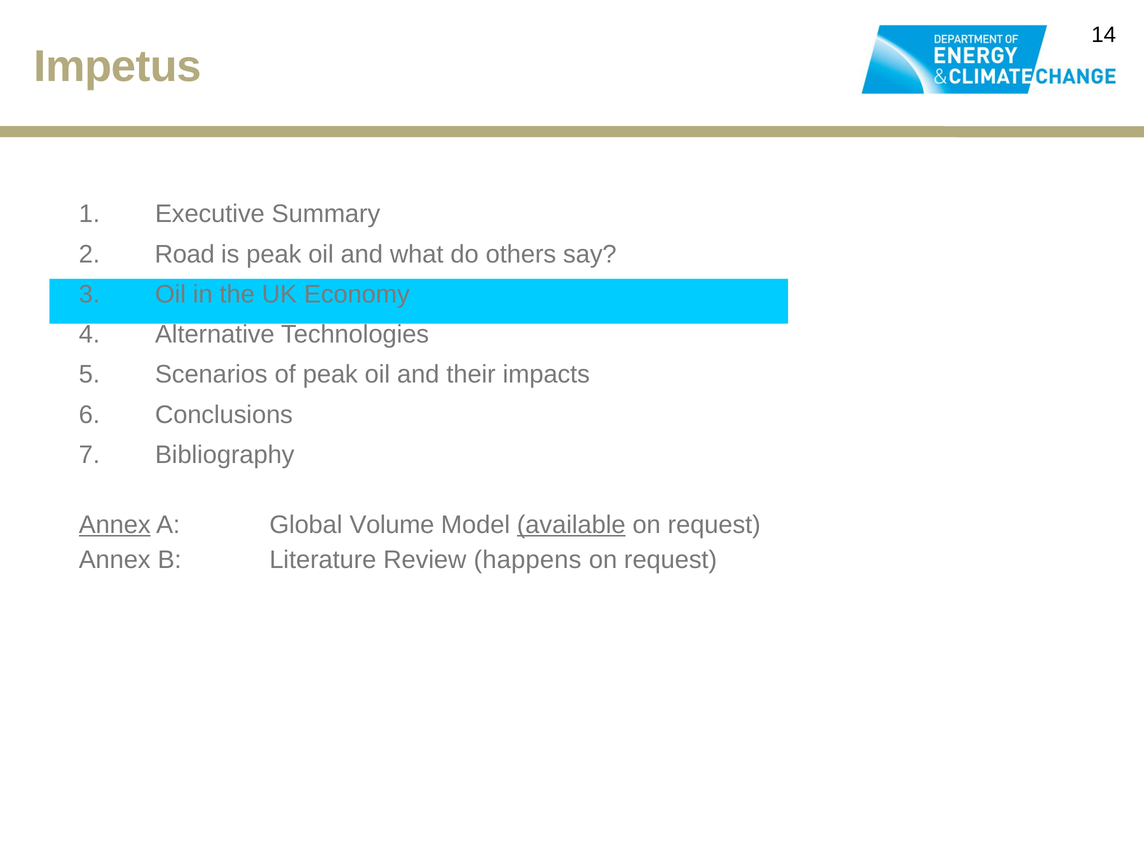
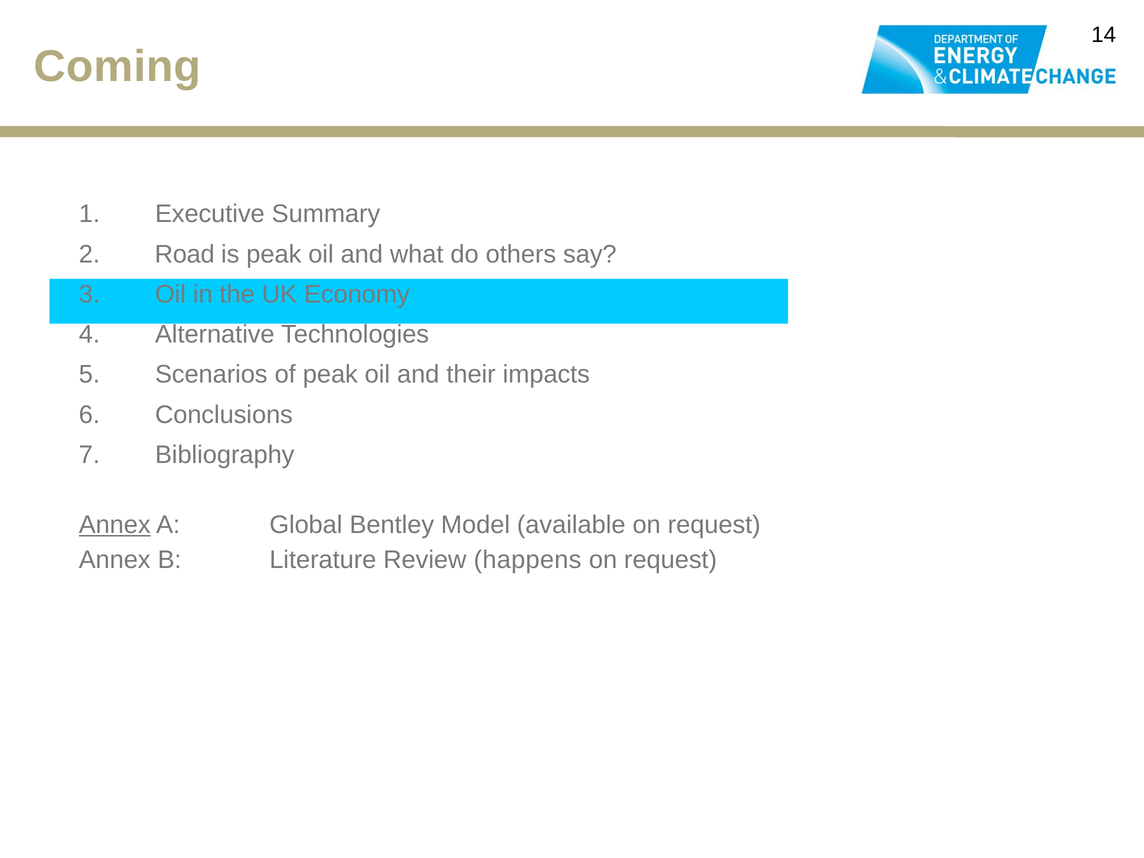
Impetus: Impetus -> Coming (117, 66)
Volume: Volume -> Bentley (392, 525)
available underline: present -> none (571, 525)
